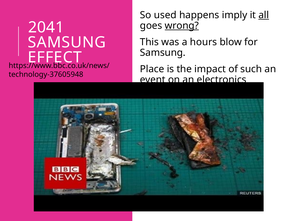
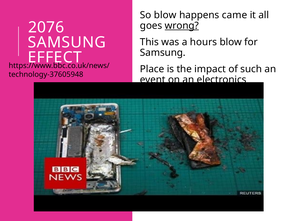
So used: used -> blow (165, 15)
imply: imply -> came (235, 15)
all underline: present -> none (264, 15)
2041: 2041 -> 2076 (46, 27)
